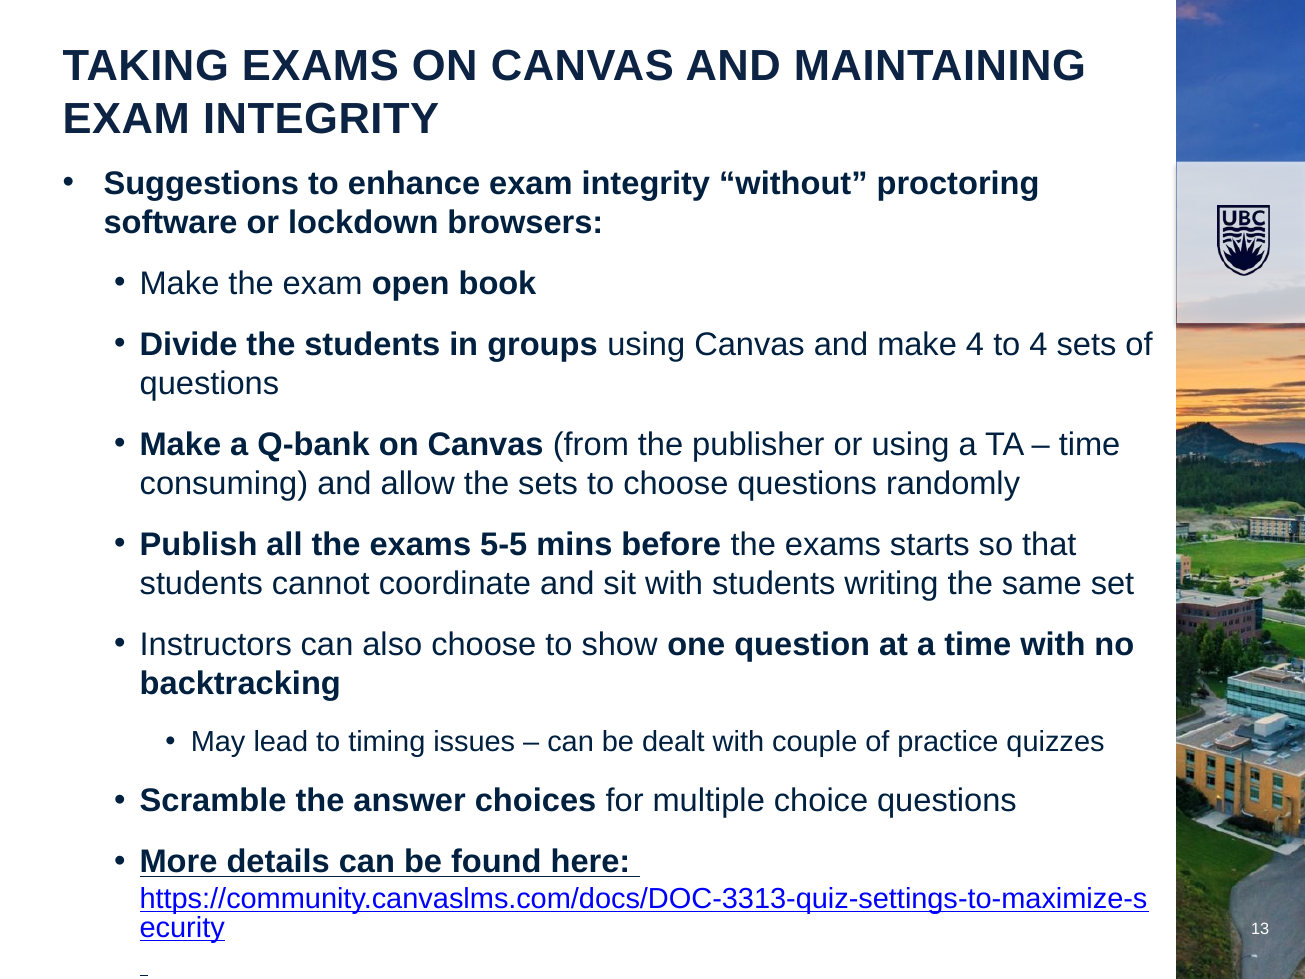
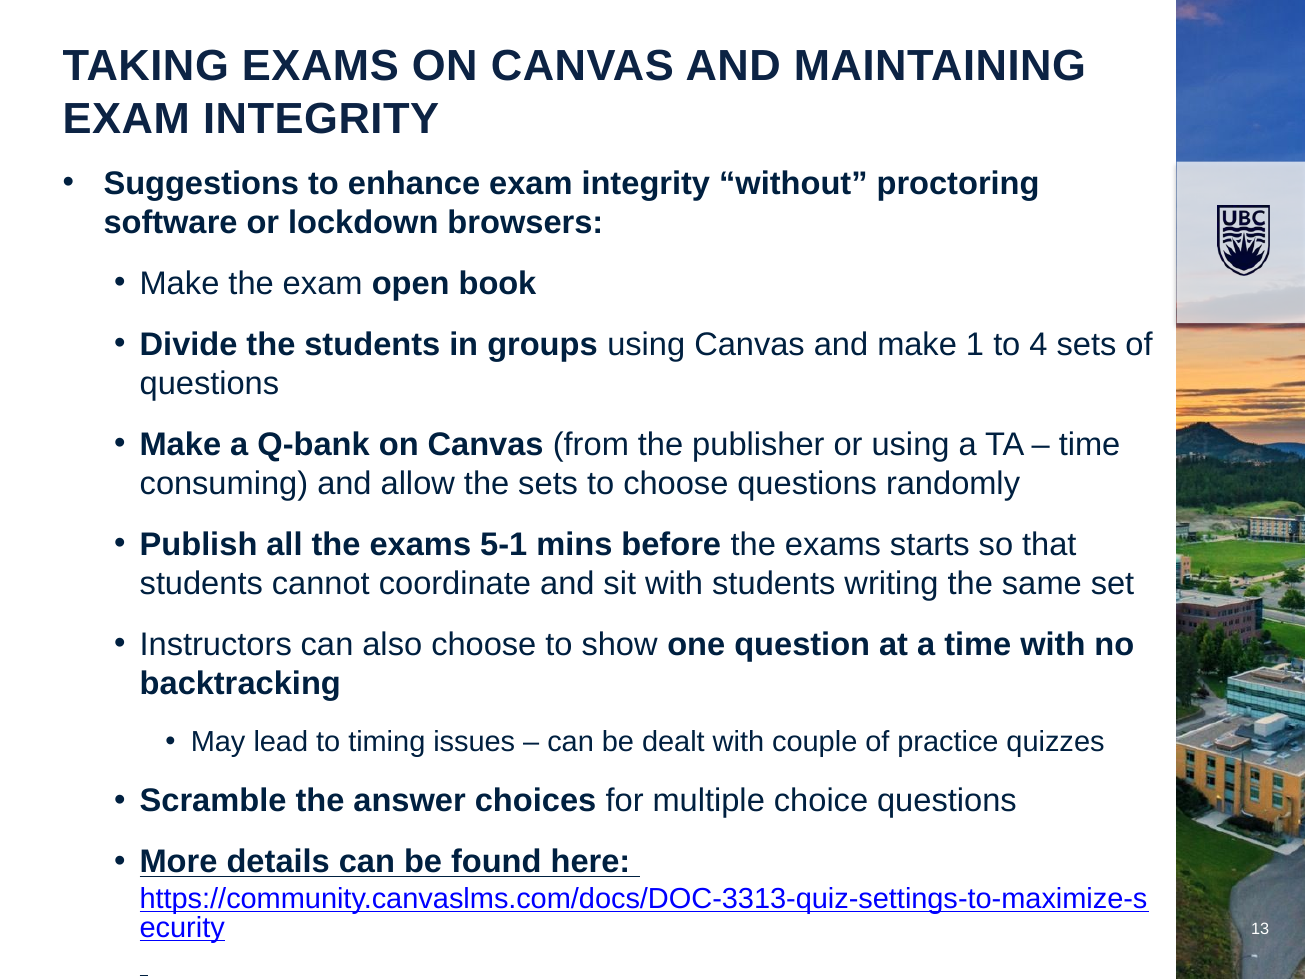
make 4: 4 -> 1 (975, 344)
5-5: 5-5 -> 5-1 (504, 544)
